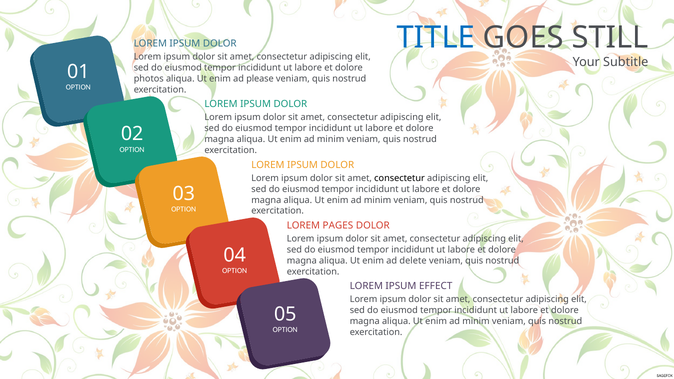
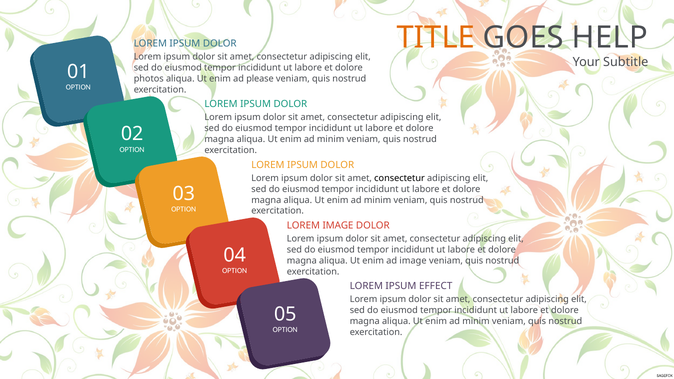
TITLE colour: blue -> orange (436, 37)
STILL: STILL -> HELP (610, 37)
LOREM PAGES: PAGES -> IMAGE (338, 225)
ad delete: delete -> image (413, 261)
